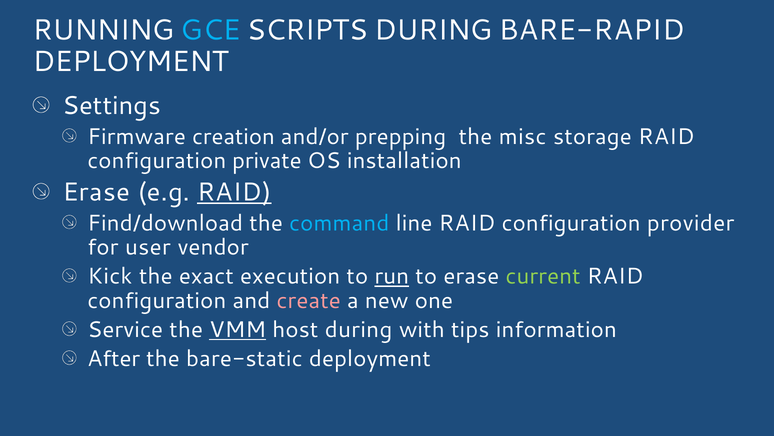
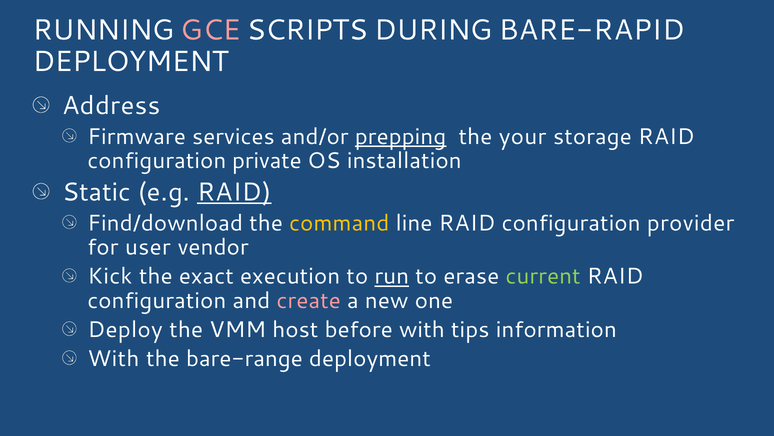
GCE colour: light blue -> pink (211, 30)
Settings: Settings -> Address (111, 106)
creation: creation -> services (233, 136)
prepping underline: none -> present (401, 136)
misc: misc -> your (523, 136)
Erase: Erase -> Static (96, 192)
command colour: light blue -> yellow (339, 223)
Service: Service -> Deploy (125, 329)
VMM underline: present -> none (238, 329)
host during: during -> before (359, 329)
After: After -> With (113, 358)
bare-static: bare-static -> bare-range (244, 358)
